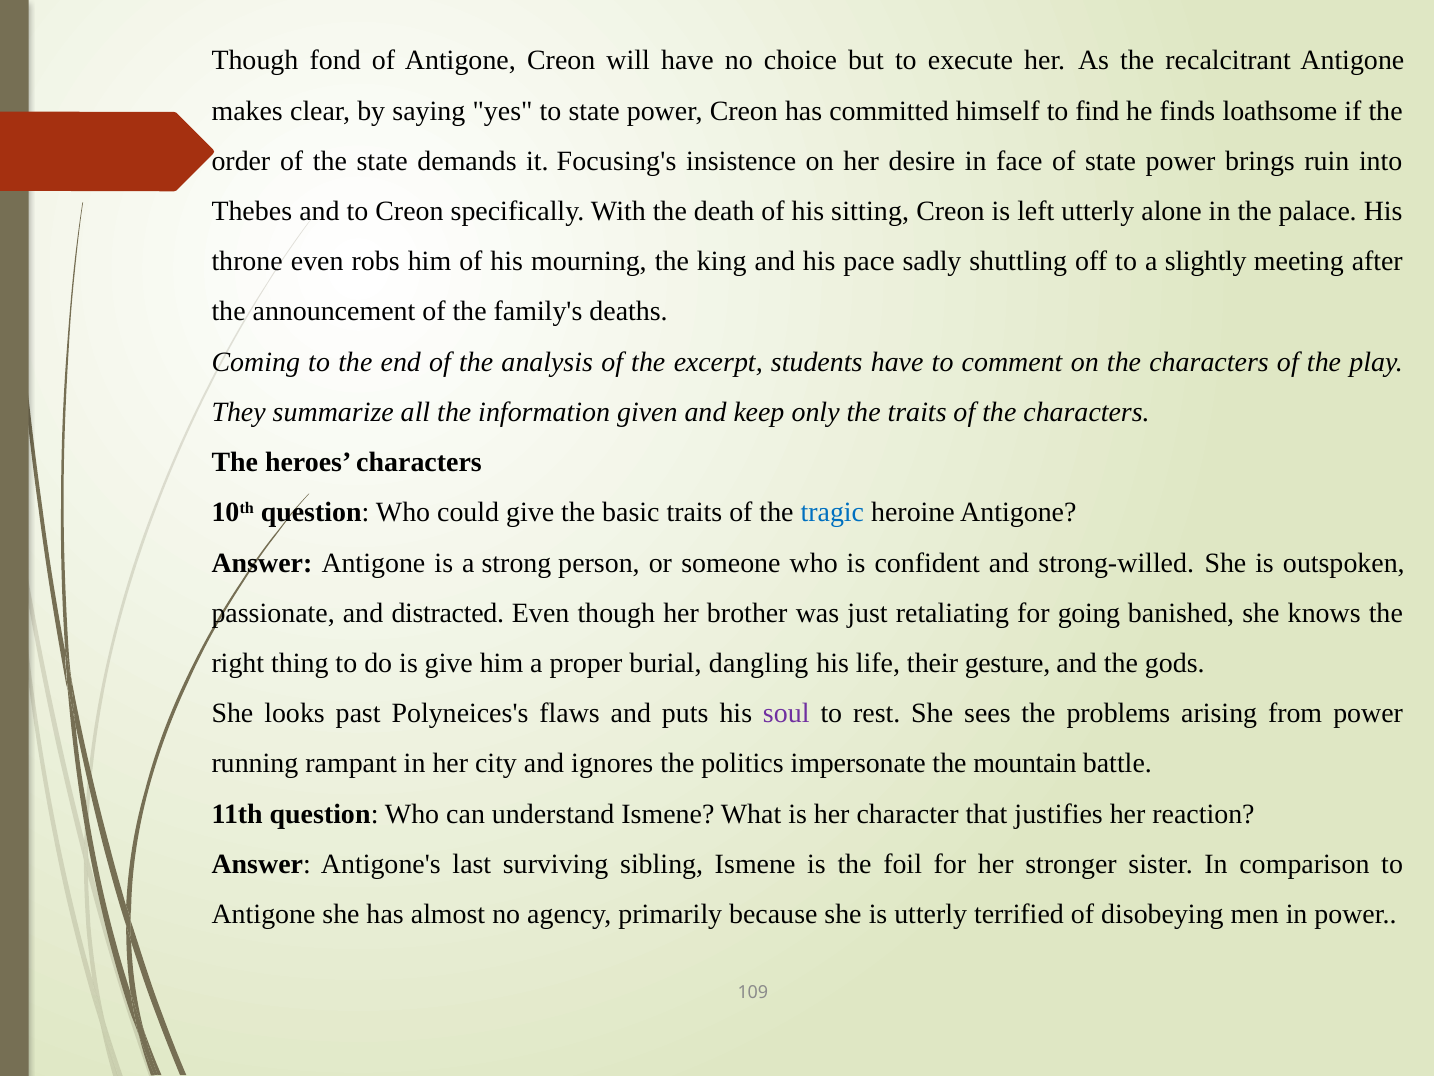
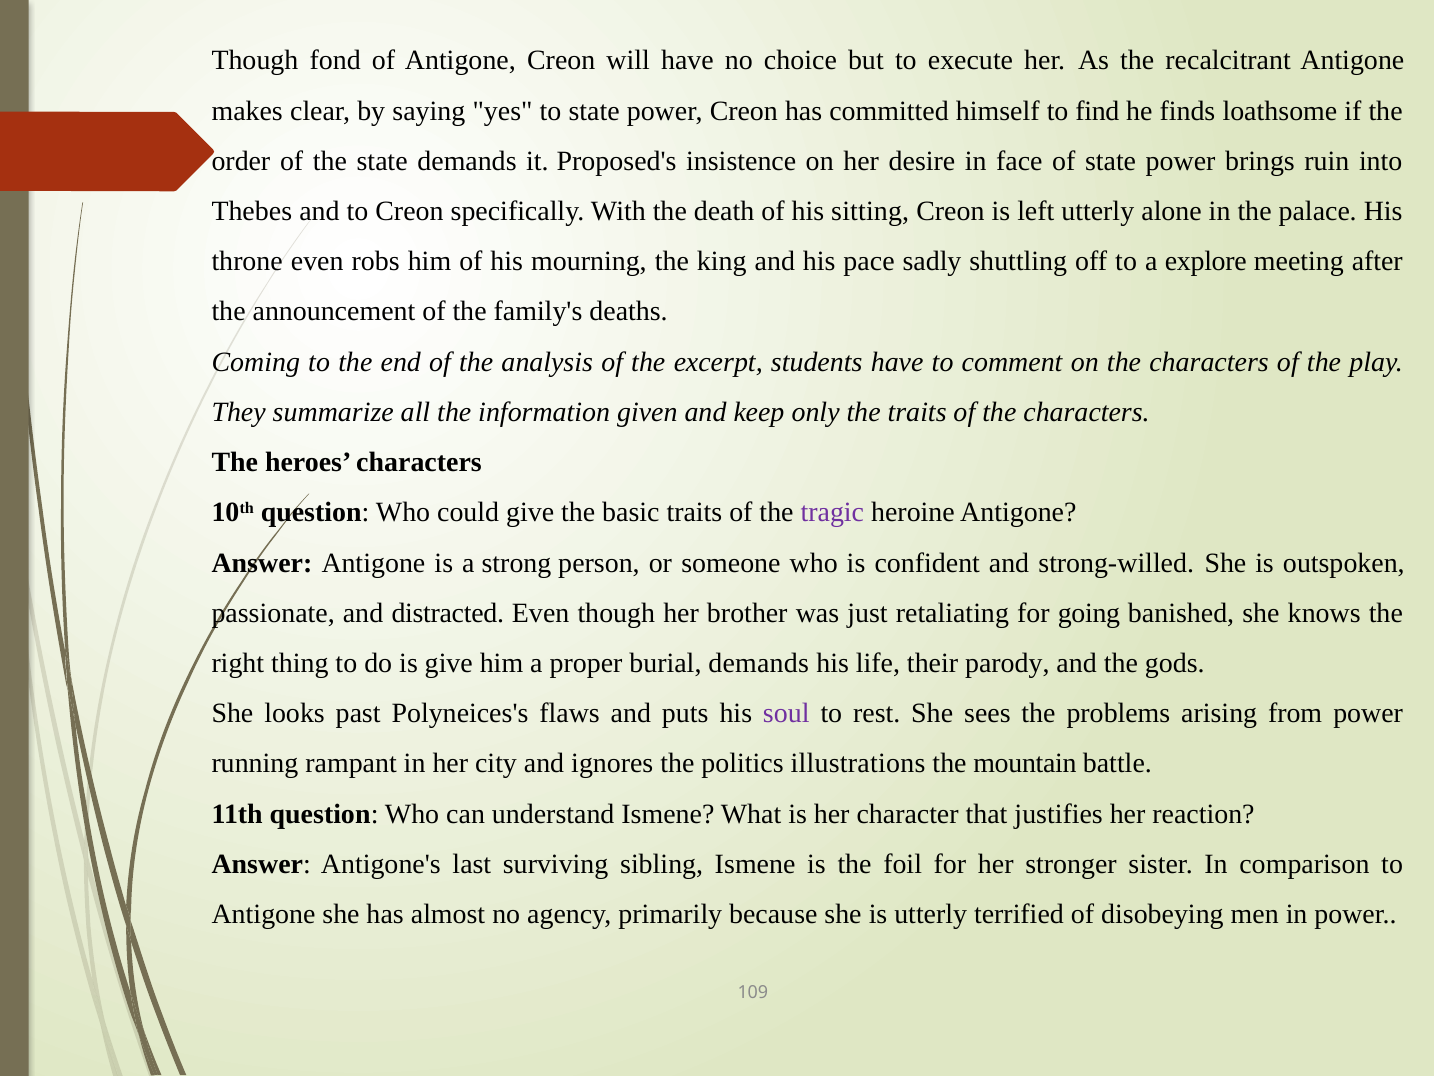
Focusing's: Focusing's -> Proposed's (617, 161)
slightly: slightly -> explore (1206, 261)
tragic colour: blue -> purple (832, 512)
burial dangling: dangling -> demands (759, 663)
gesture: gesture -> parody (1007, 663)
impersonate: impersonate -> illustrations (858, 763)
